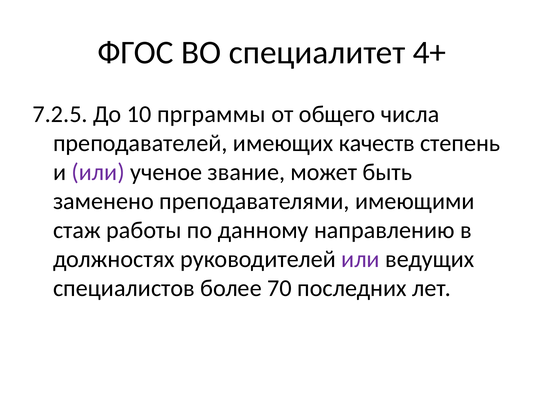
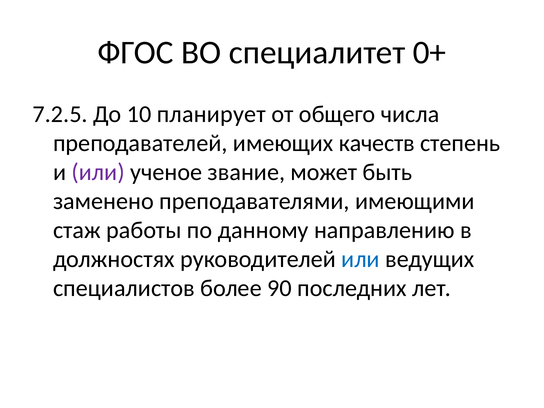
4+: 4+ -> 0+ (429, 53)
прграммы: прграммы -> планирует (211, 114)
или colour: purple -> blue (360, 259)
70: 70 -> 90 (279, 288)
